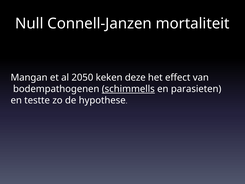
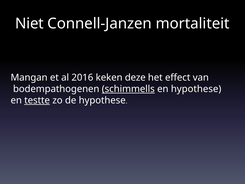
Null: Null -> Niet (29, 24)
2050: 2050 -> 2016 (82, 77)
en parasieten: parasieten -> hypothese (196, 89)
testte underline: none -> present (37, 100)
